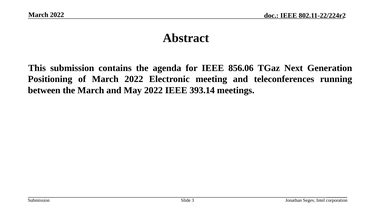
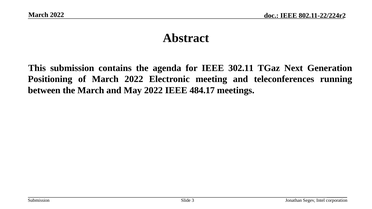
856.06: 856.06 -> 302.11 (241, 68)
393.14: 393.14 -> 484.17 (202, 90)
